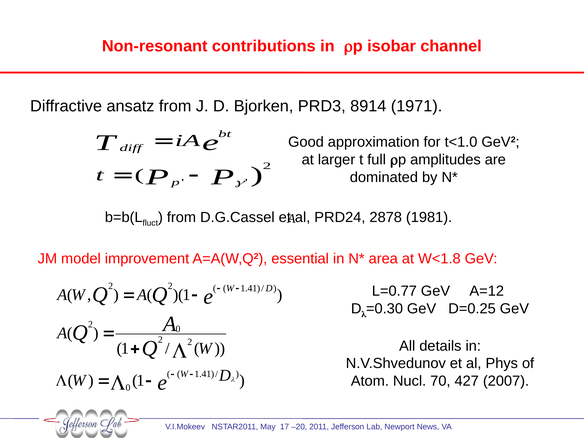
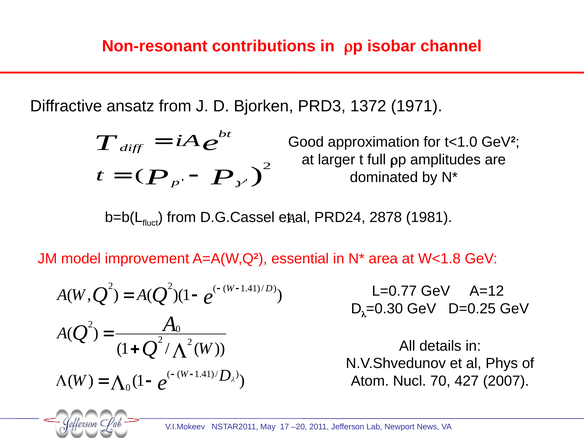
8914: 8914 -> 1372 (368, 106)
